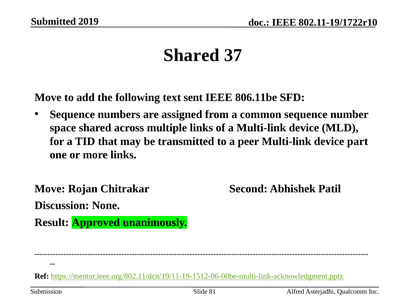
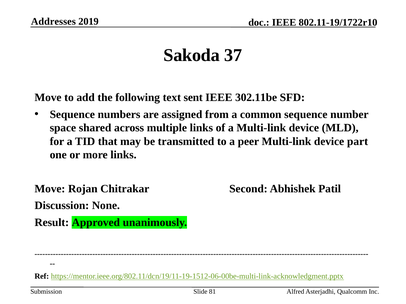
Submitted: Submitted -> Addresses (53, 22)
Shared: Shared -> Sakoda (192, 55)
806.11be: 806.11be -> 302.11be (256, 98)
